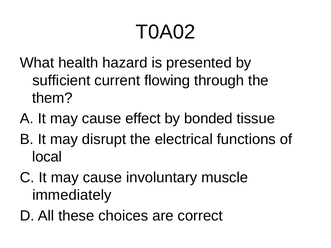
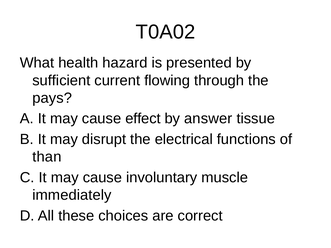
them: them -> pays (52, 98)
bonded: bonded -> answer (208, 119)
local: local -> than (47, 157)
